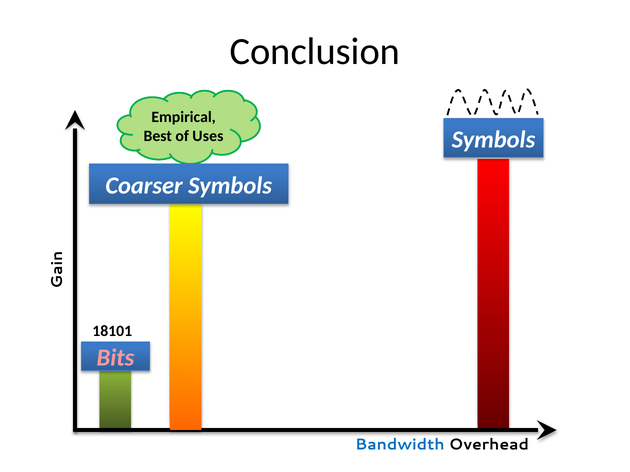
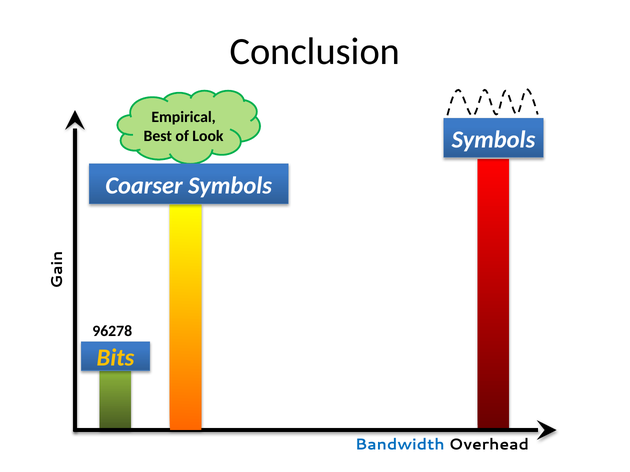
Uses: Uses -> Look (208, 136)
18101: 18101 -> 96278 (112, 331)
Bits colour: pink -> yellow (115, 358)
